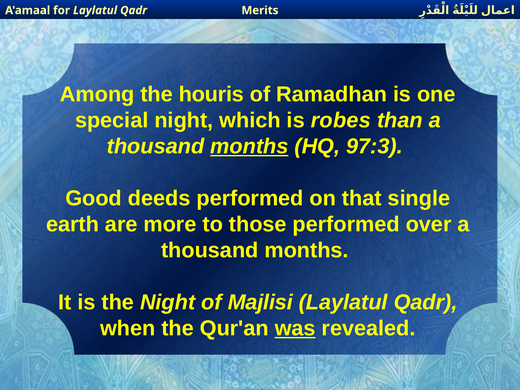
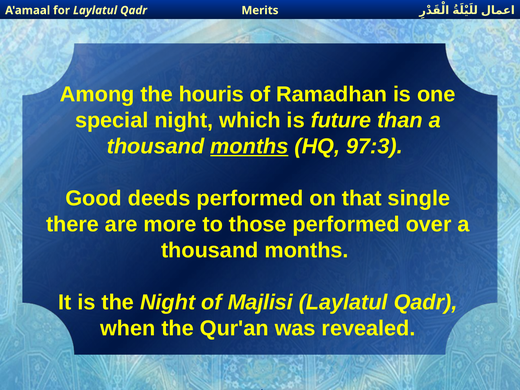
robes: robes -> future (341, 120)
earth: earth -> there (73, 224)
was underline: present -> none (295, 328)
